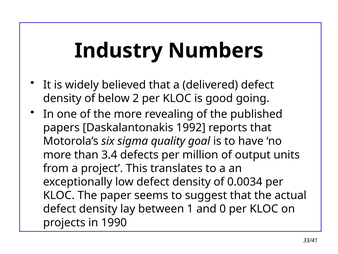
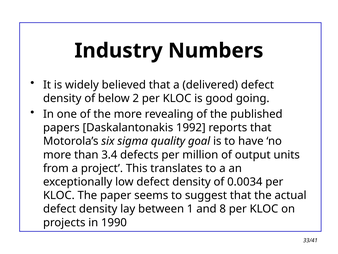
0: 0 -> 8 (223, 209)
